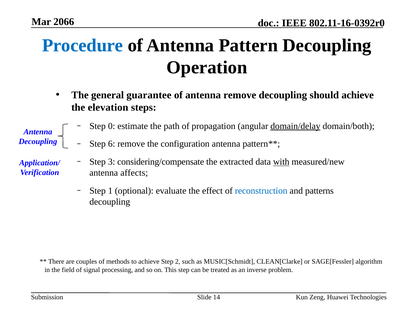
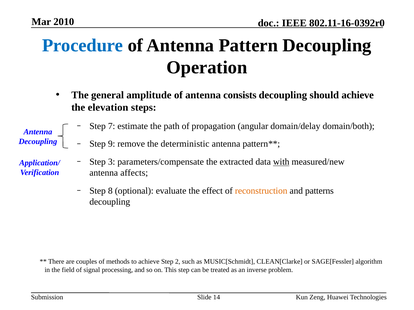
2066: 2066 -> 2010 (64, 22)
guarantee: guarantee -> amplitude (149, 95)
antenna remove: remove -> consists (240, 95)
0: 0 -> 7 (112, 126)
domain/delay underline: present -> none (295, 126)
6: 6 -> 9 (112, 144)
configuration: configuration -> deterministic (185, 144)
considering/compensate: considering/compensate -> parameters/compensate (161, 162)
1: 1 -> 8 (110, 191)
reconstruction colour: blue -> orange (261, 191)
